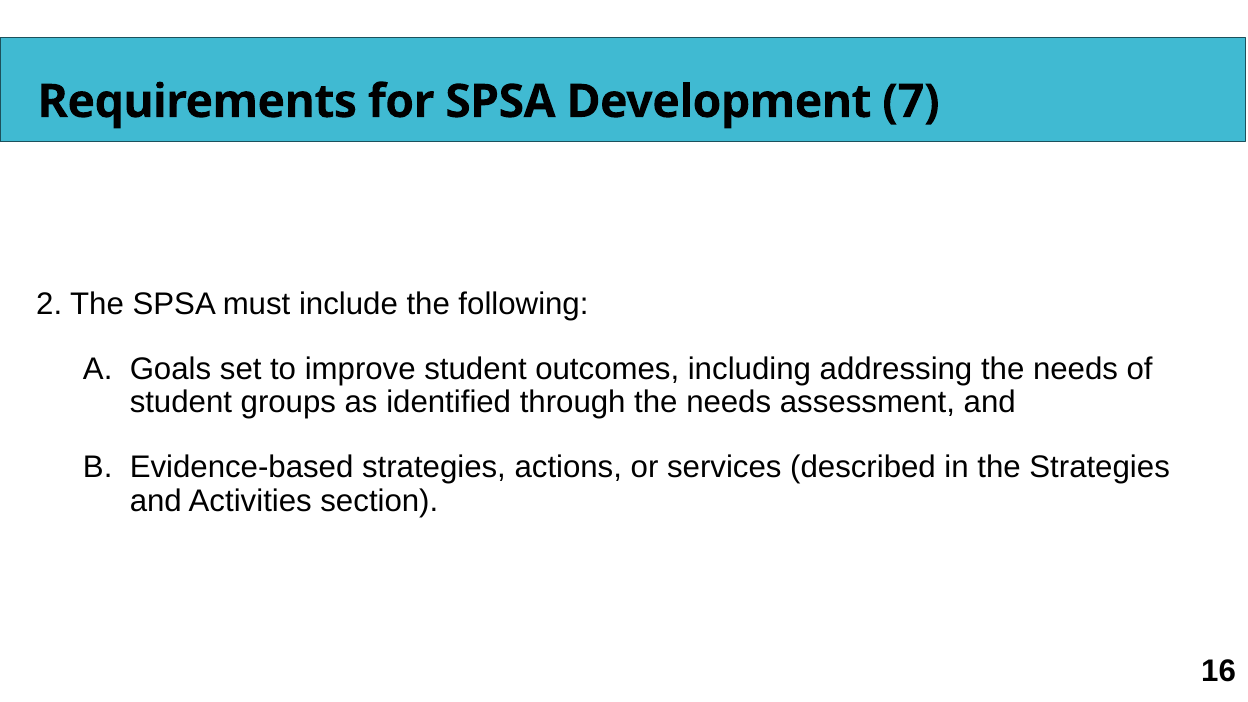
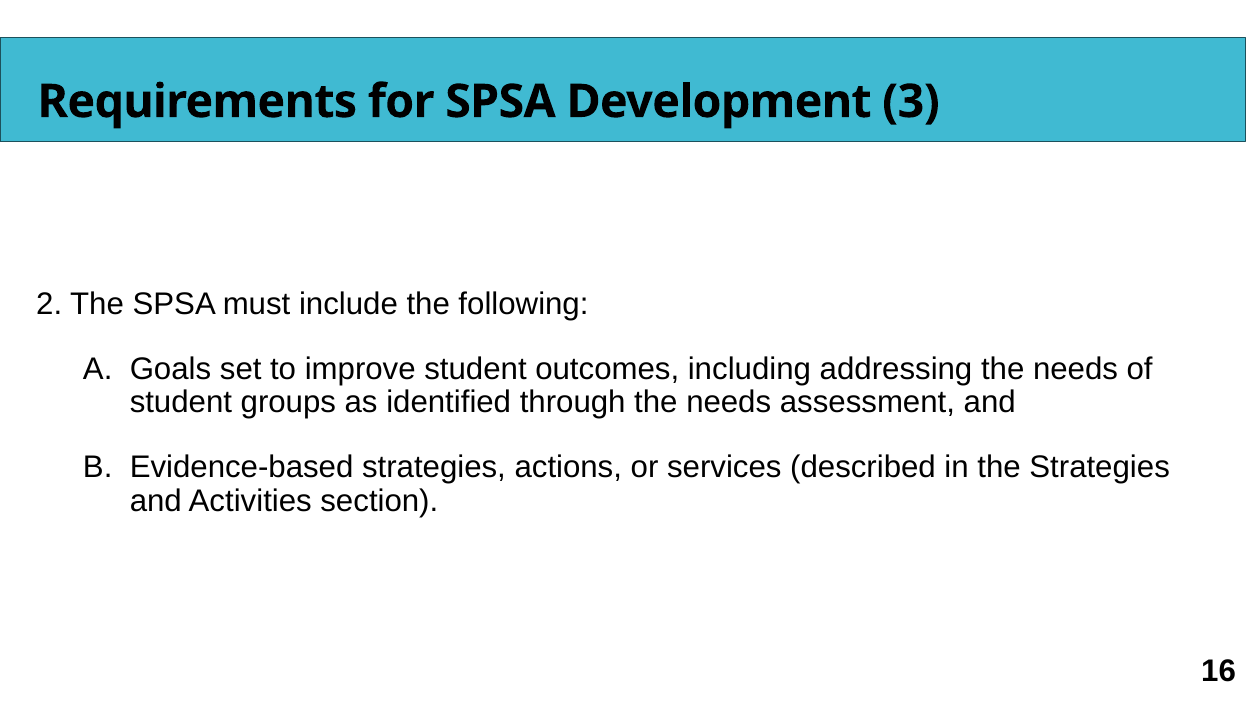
7: 7 -> 3 (911, 102)
